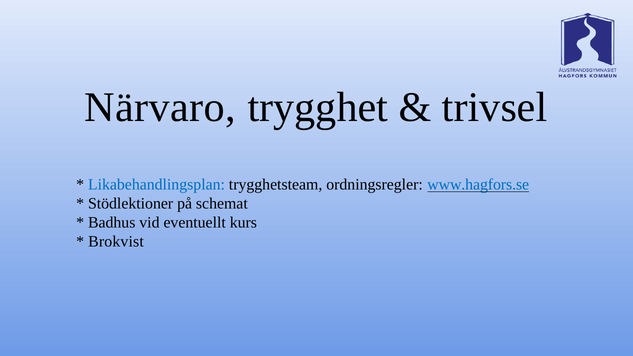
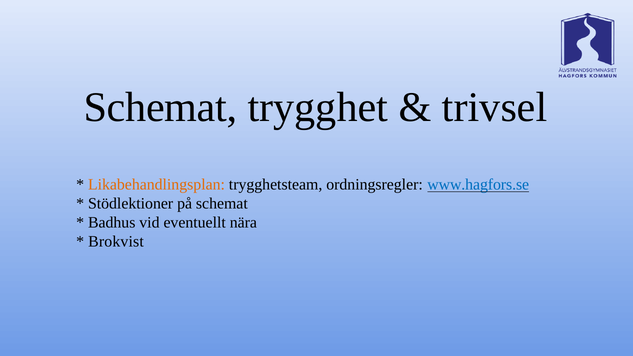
Närvaro: Närvaro -> Schemat (160, 107)
Likabehandlingsplan colour: blue -> orange (156, 185)
kurs: kurs -> nära (243, 223)
